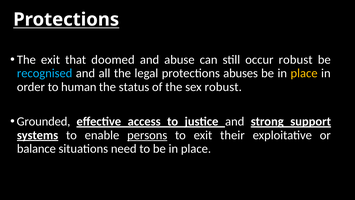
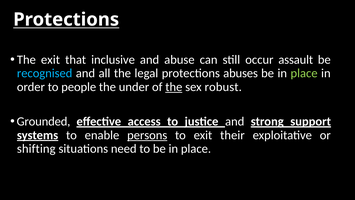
doomed: doomed -> inclusive (113, 60)
occur robust: robust -> assault (296, 60)
place colour: yellow -> light green (304, 73)
human: human -> people (79, 87)
status: status -> under (134, 87)
the underline: none -> present (174, 87)
balance: balance -> shifting (36, 148)
